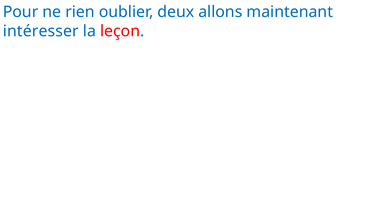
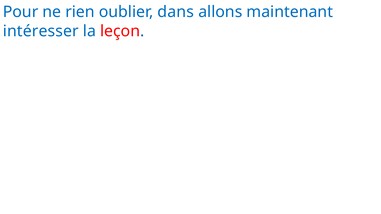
deux: deux -> dans (176, 12)
